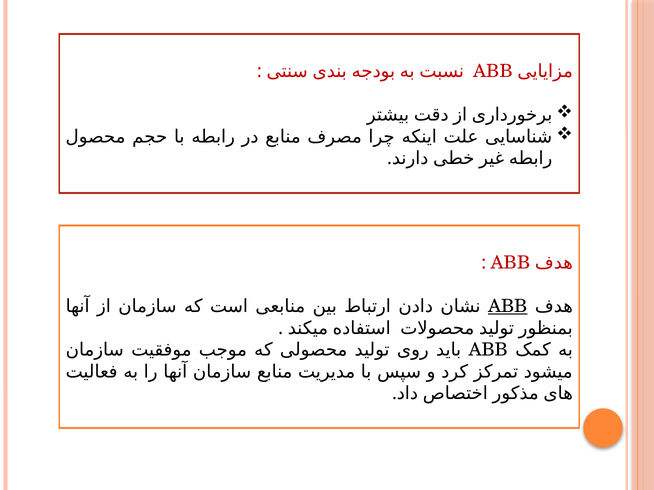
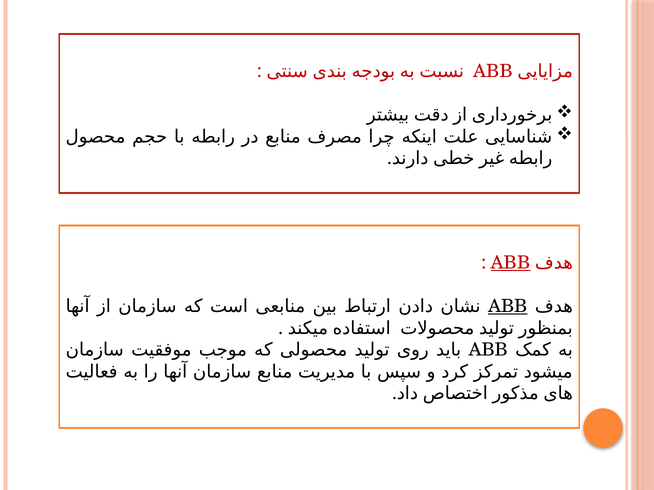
ABB underline: none -> present (511, 263)
